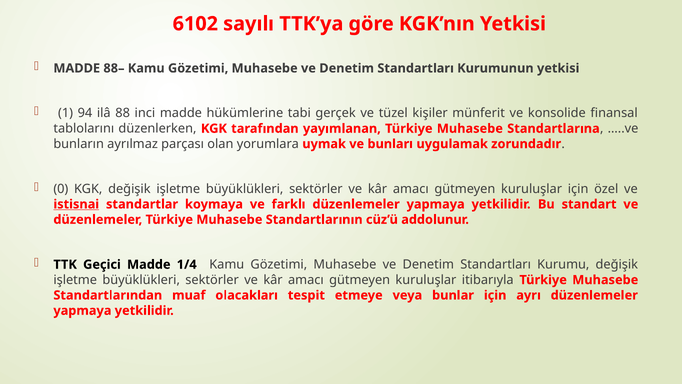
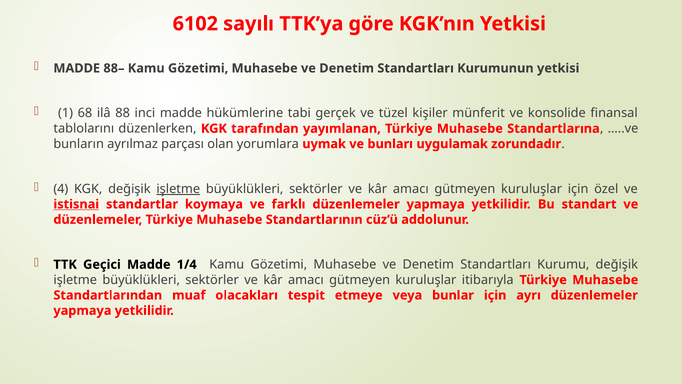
94: 94 -> 68 (85, 113)
0: 0 -> 4 (61, 189)
işletme underline: none -> present (178, 189)
